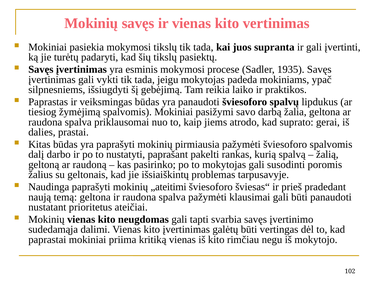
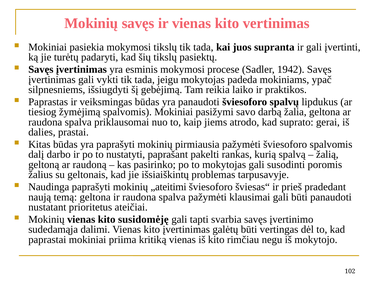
1935: 1935 -> 1942 (291, 69)
neugdomas: neugdomas -> susidomėję (143, 219)
